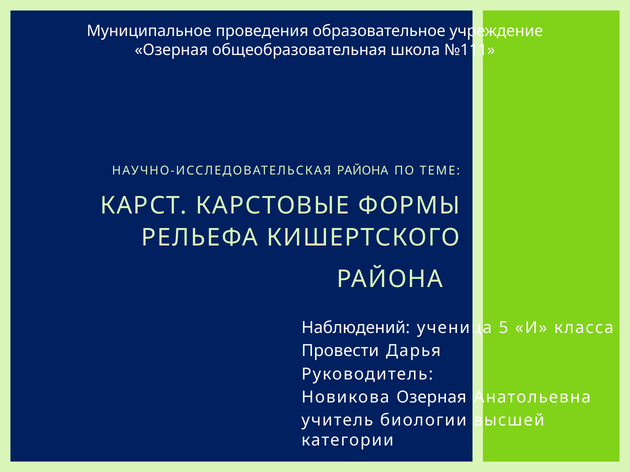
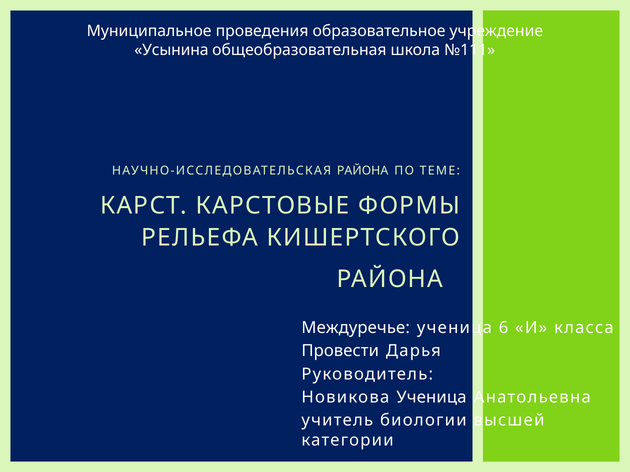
Озерная: Озерная -> Усынина (171, 50)
Наблюдений: Наблюдений -> Междуречье (356, 328)
5: 5 -> 6 (504, 328)
Новикова Озерная: Озерная -> Ученица (431, 398)
